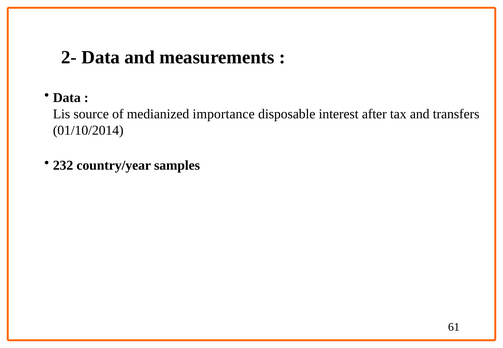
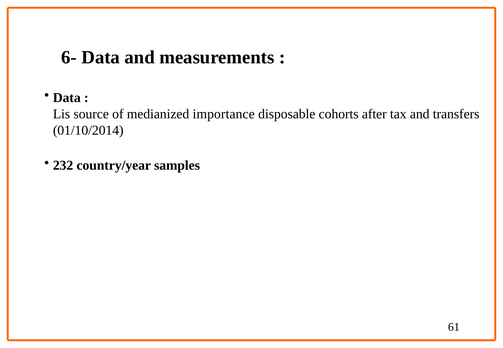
2-: 2- -> 6- (69, 57)
interest: interest -> cohorts (339, 114)
